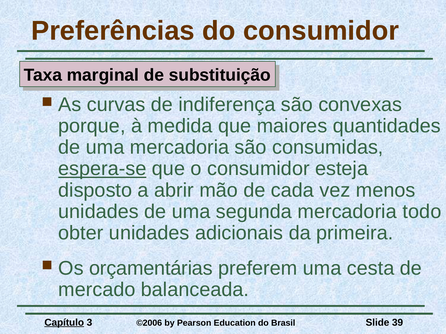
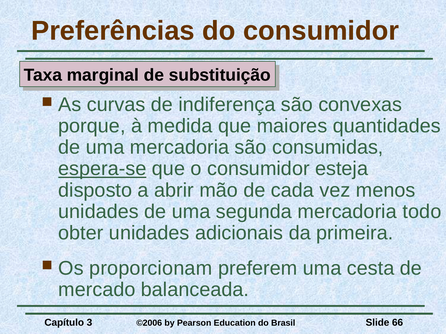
orçamentárias: orçamentárias -> proporcionam (151, 269)
Capítulo underline: present -> none (64, 323)
39: 39 -> 66 (398, 323)
